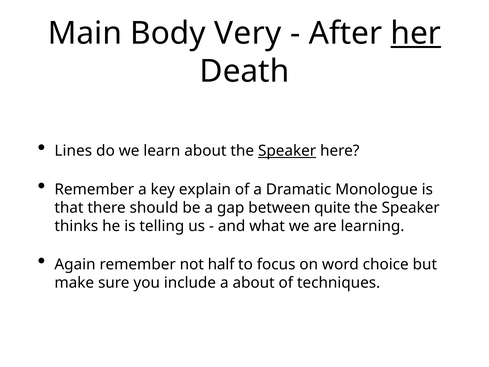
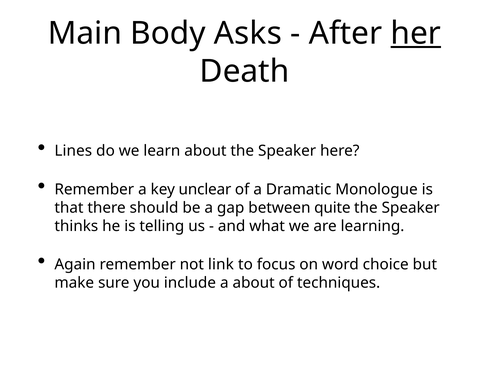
Very: Very -> Asks (248, 33)
Speaker underline: present -> none (287, 151)
explain: explain -> unclear (205, 189)
half: half -> link (221, 264)
